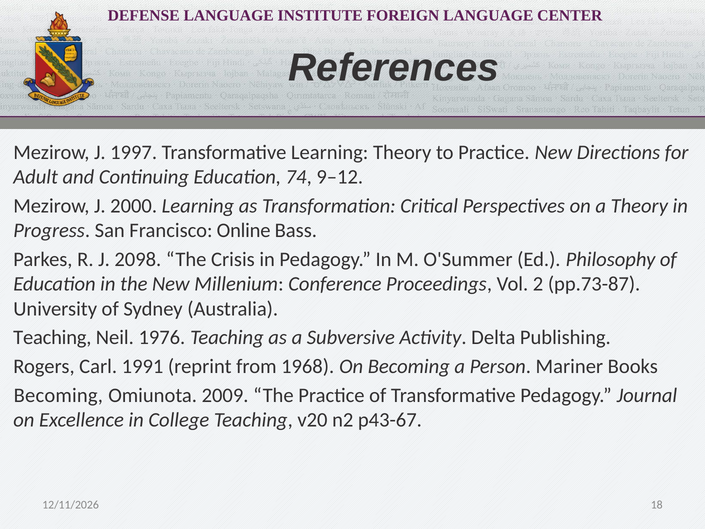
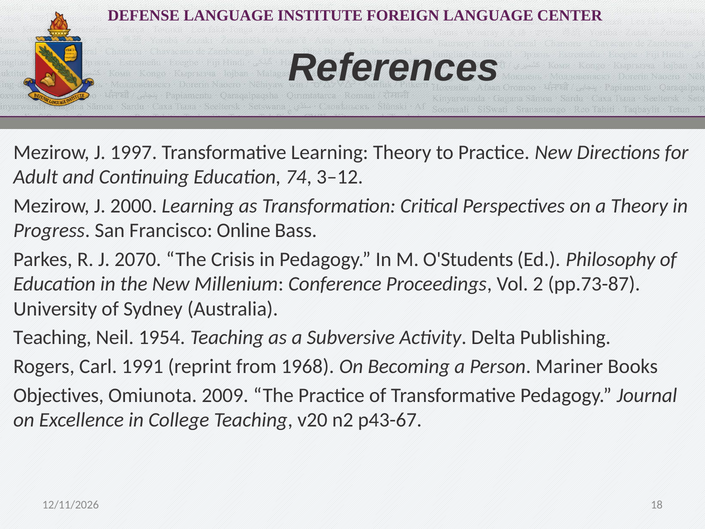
9–12: 9–12 -> 3–12 (340, 177)
2098: 2098 -> 2070 (138, 259)
O'Summer: O'Summer -> O'Students (468, 259)
1976: 1976 -> 1954 (162, 337)
Becoming: Becoming -> Objectives (59, 395)
